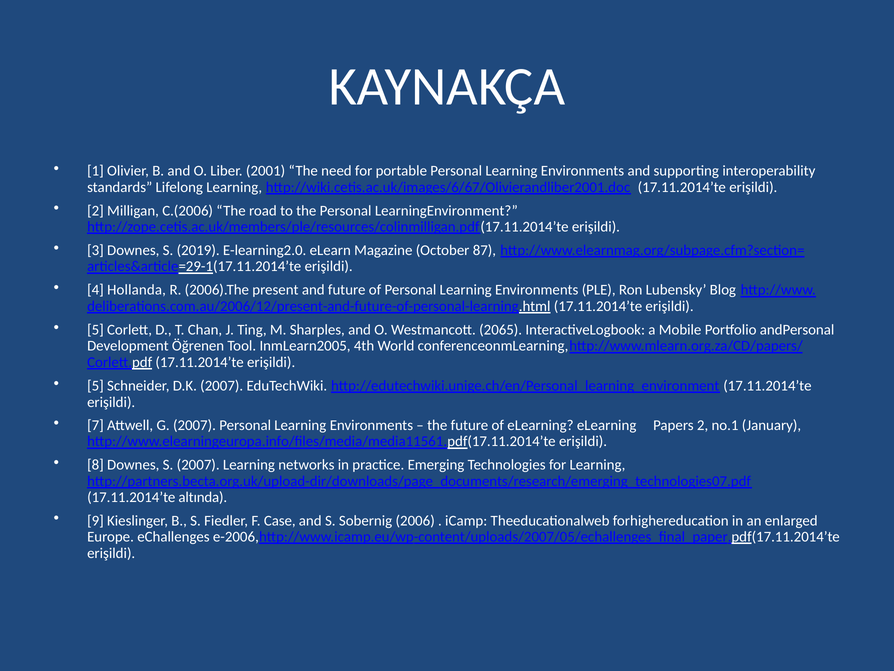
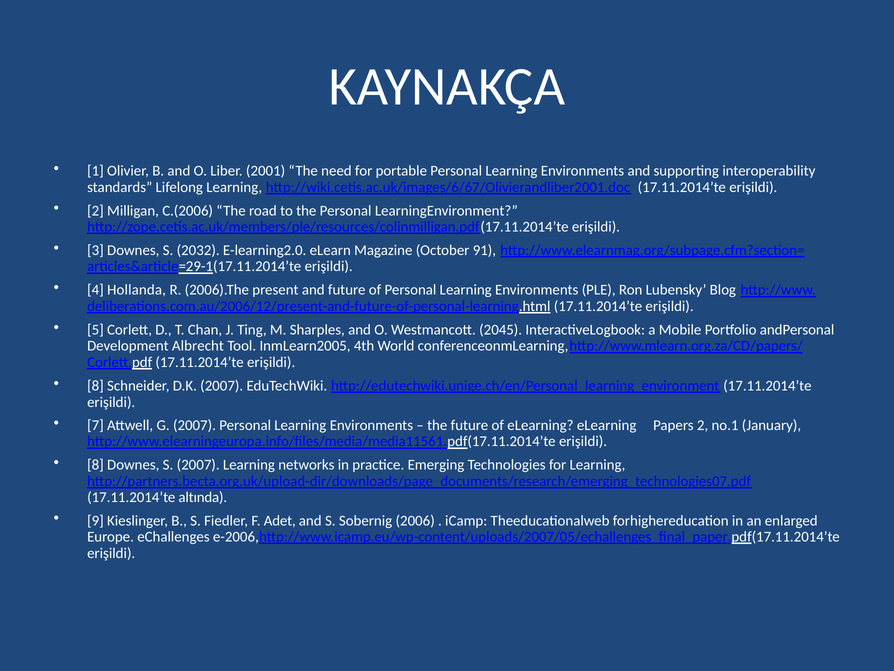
2019: 2019 -> 2032 (198, 250)
87: 87 -> 91 (484, 250)
2065: 2065 -> 2045 (501, 330)
Öğrenen: Öğrenen -> Albrecht (198, 346)
5: 5 -> 8 (95, 386)
Case: Case -> Adet (280, 520)
